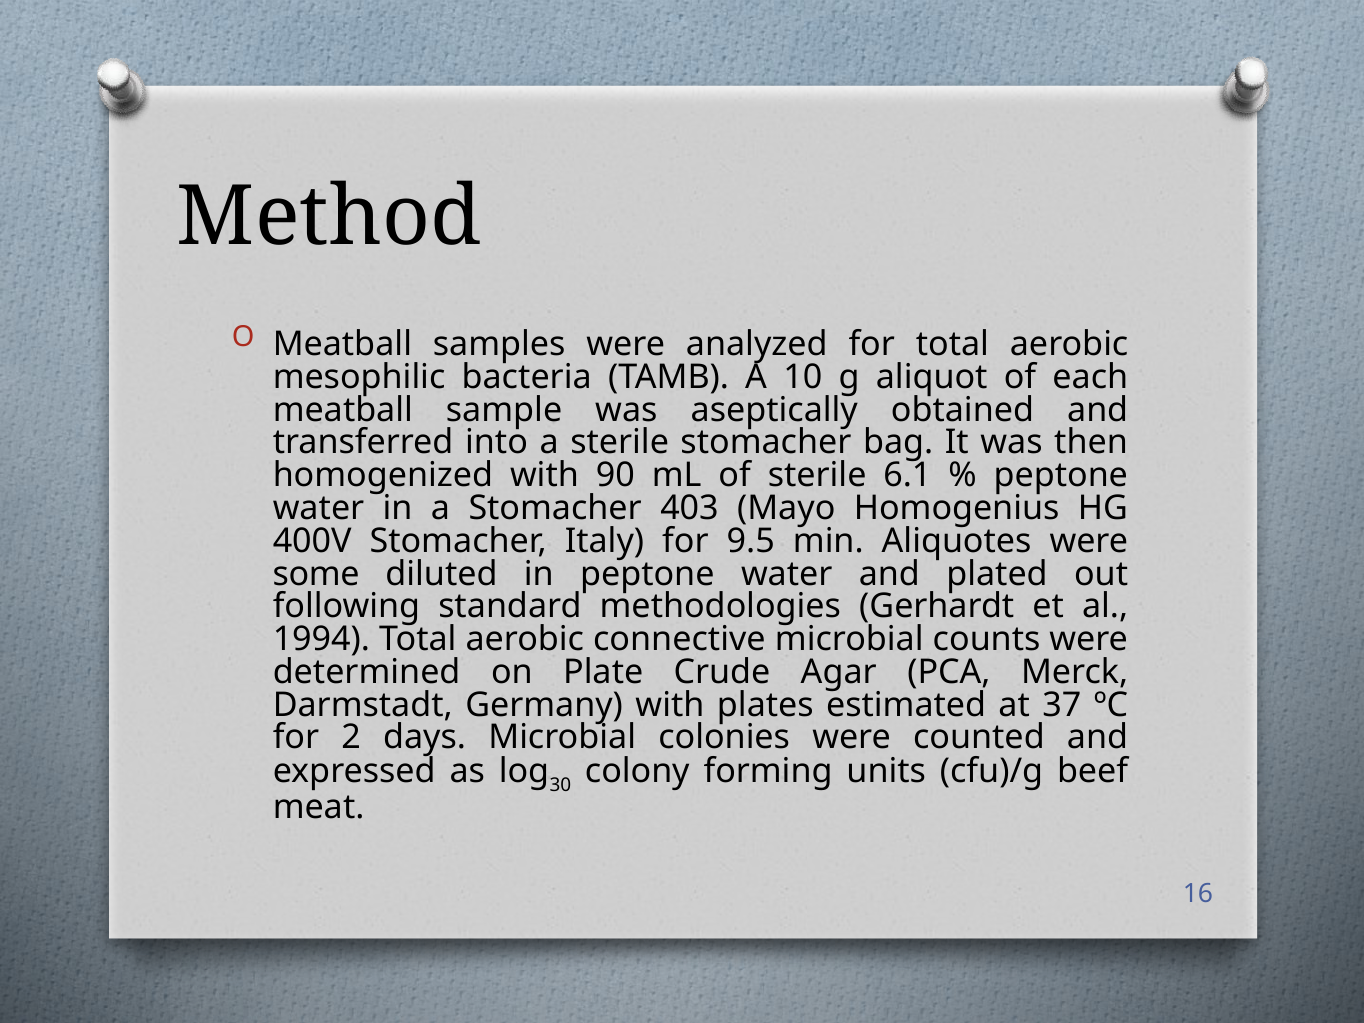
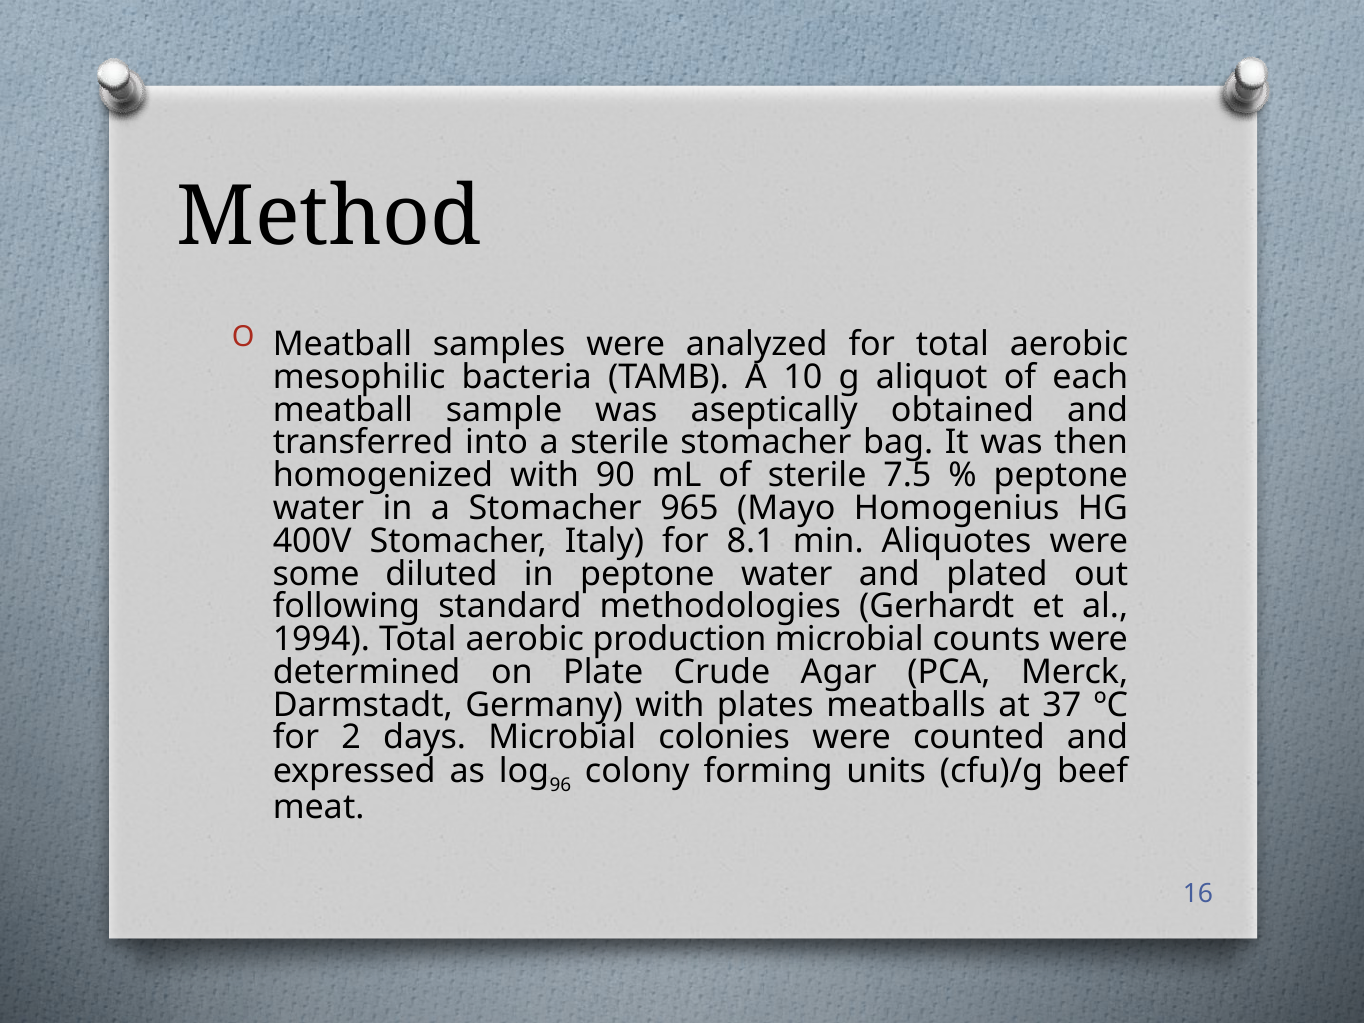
6.1: 6.1 -> 7.5 (907, 475)
403: 403 -> 965 (689, 508)
9.5: 9.5 -> 8.1 (751, 541)
connective: connective -> production (680, 639)
estimated: estimated -> meatballs (906, 705)
30: 30 -> 96 (560, 785)
